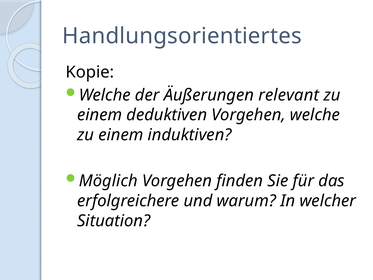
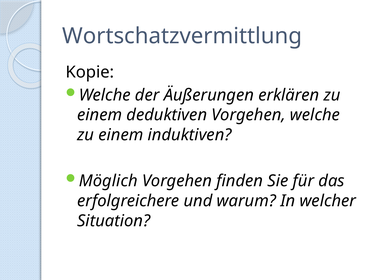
Handlungsorientiertes: Handlungsorientiertes -> Wortschatzvermittlung (182, 36)
relevant: relevant -> erklären (289, 95)
